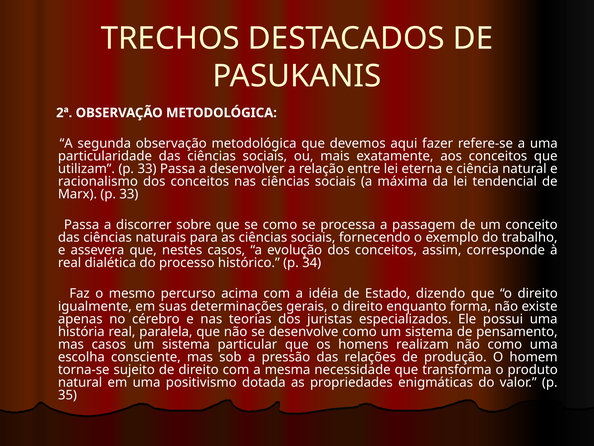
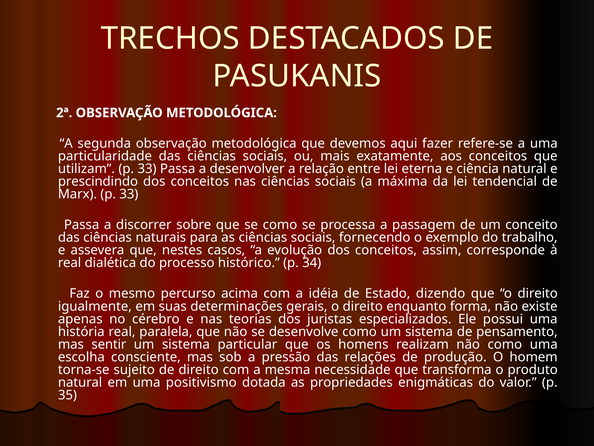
racionalismo: racionalismo -> prescindindo (98, 181)
mas casos: casos -> sentir (109, 344)
